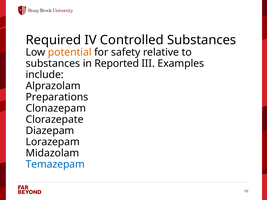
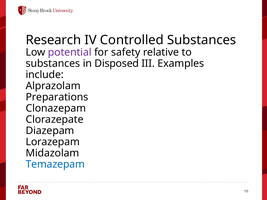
Required: Required -> Research (53, 40)
potential colour: orange -> purple (70, 52)
Reported: Reported -> Disposed (117, 64)
